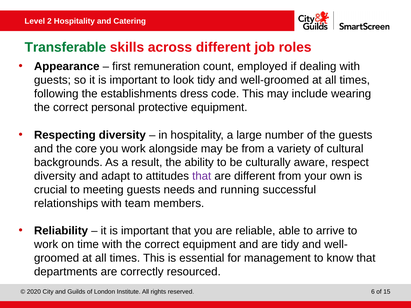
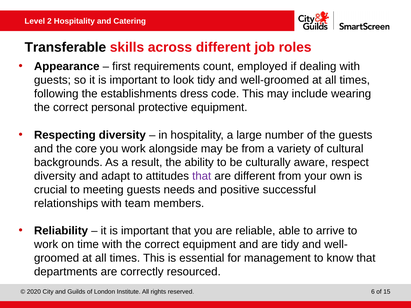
Transferable colour: green -> black (65, 47)
remuneration: remuneration -> requirements (167, 67)
running: running -> positive (240, 190)
